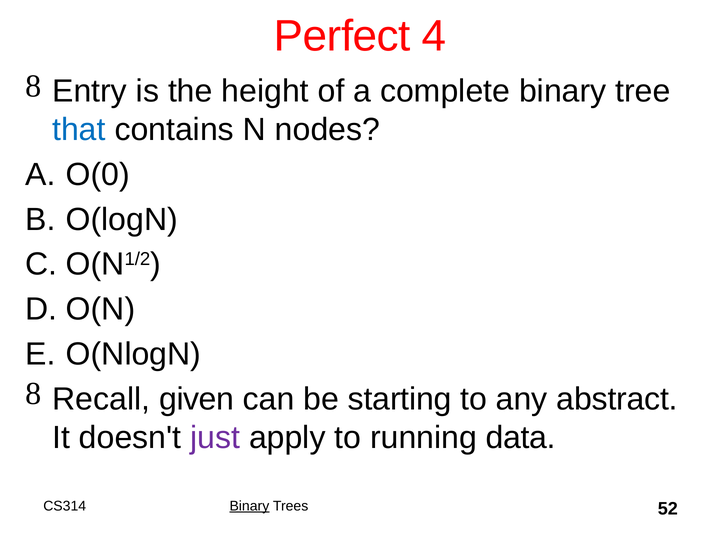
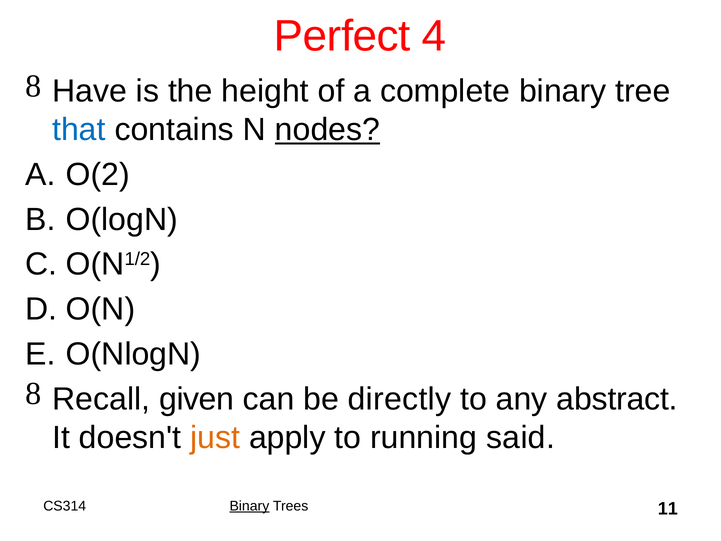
Entry: Entry -> Have (90, 91)
nodes underline: none -> present (328, 130)
O(0: O(0 -> O(2 (98, 175)
starting: starting -> directly (399, 399)
just colour: purple -> orange (215, 437)
data: data -> said (521, 437)
52: 52 -> 11 (668, 508)
